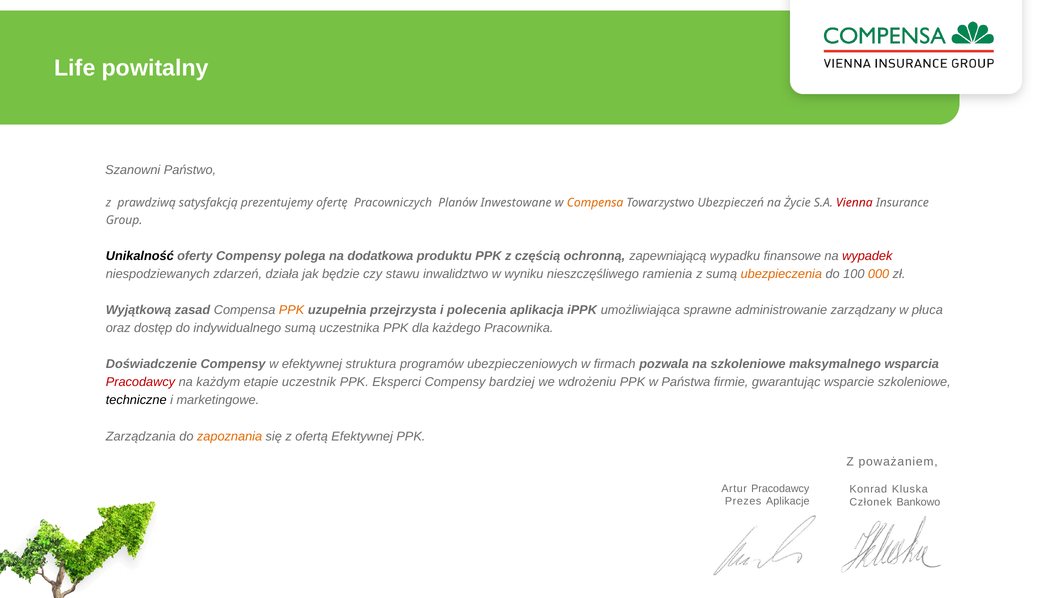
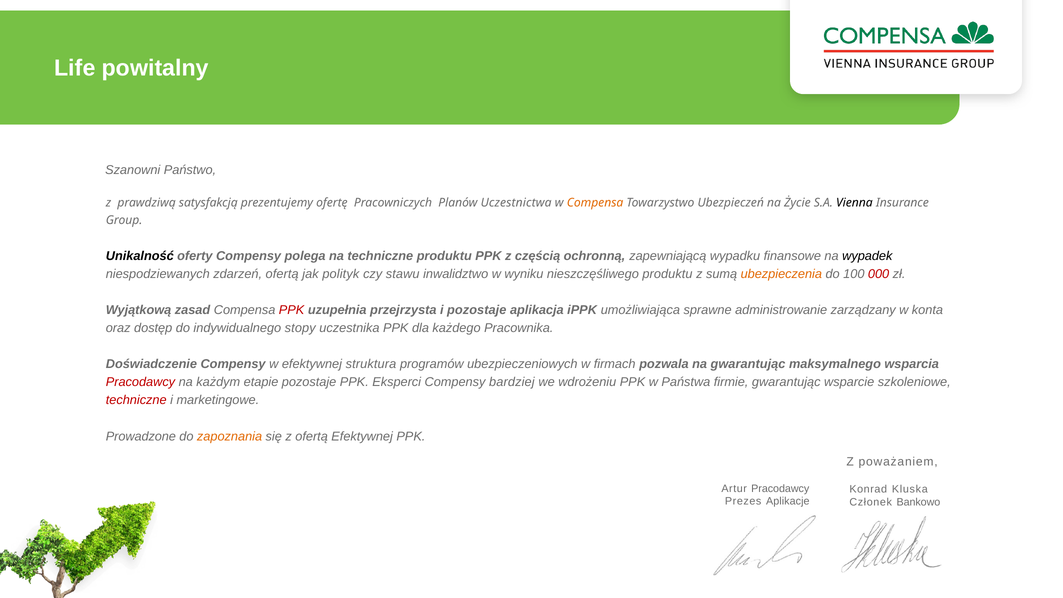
Inwestowane: Inwestowane -> Uczestnictwa (516, 203)
Vienna colour: red -> black (854, 203)
na dodatkowa: dodatkowa -> techniczne (380, 256)
wypadek colour: red -> black (867, 256)
zdarzeń działa: działa -> ofertą (282, 274)
będzie: będzie -> polityk (341, 274)
nieszczęśliwego ramienia: ramienia -> produktu (667, 274)
000 colour: orange -> red (879, 274)
PPK colour: orange -> red (292, 310)
i polecenia: polecenia -> pozostaje (477, 310)
płuca: płuca -> konta (927, 310)
indywidualnego sumą: sumą -> stopy (300, 328)
na szkoleniowe: szkoleniowe -> gwarantując (748, 364)
etapie uczestnik: uczestnik -> pozostaje (309, 382)
techniczne colour: black -> red (136, 400)
Zarządzania: Zarządzania -> Prowadzone (141, 436)
